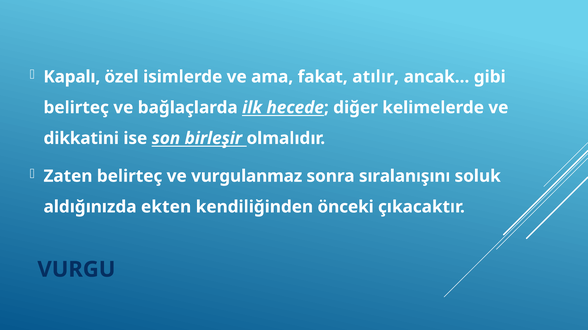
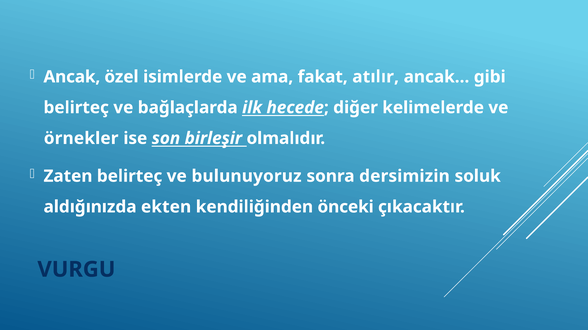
Kapalı: Kapalı -> Ancak (72, 77)
dikkatini: dikkatini -> örnekler (81, 139)
vurgulanmaz: vurgulanmaz -> bulunuyoruz (247, 177)
sıralanışını: sıralanışını -> dersimizin (404, 177)
